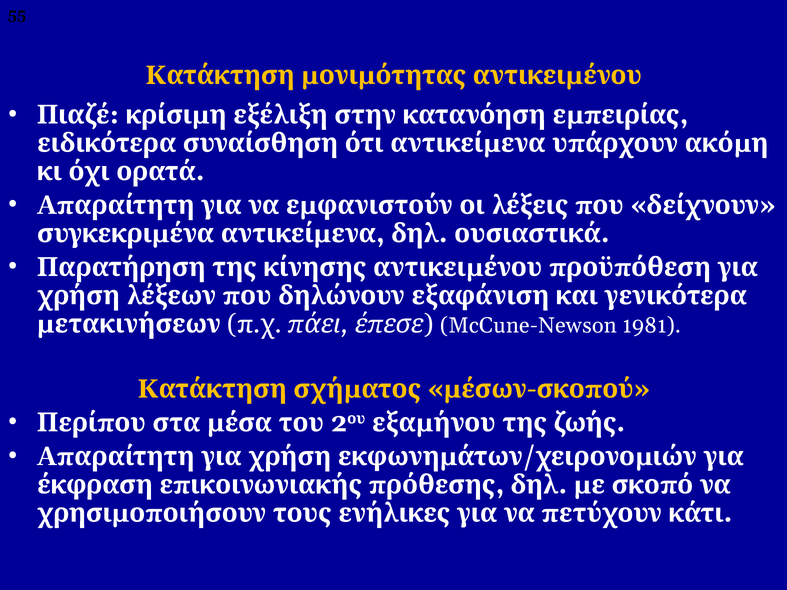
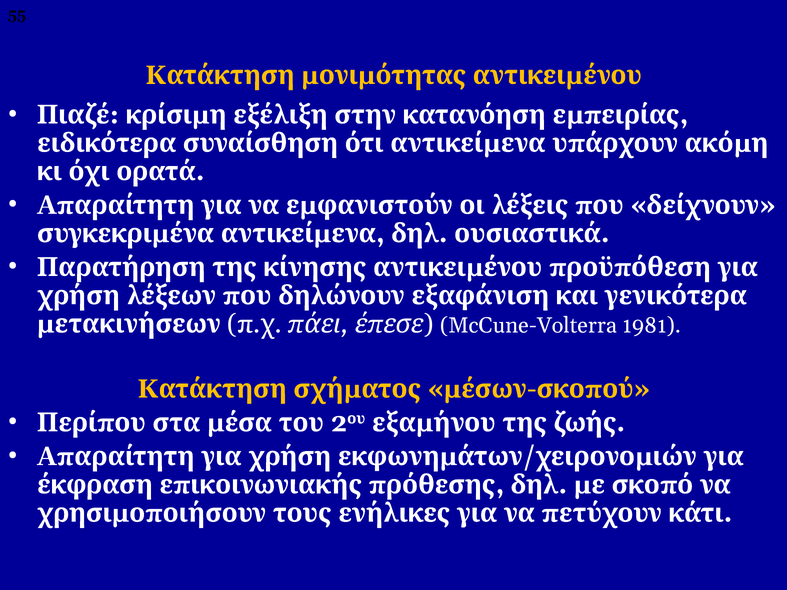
ΜcCune-Newson: ΜcCune-Newson -> ΜcCune-Volterra (528, 325)
